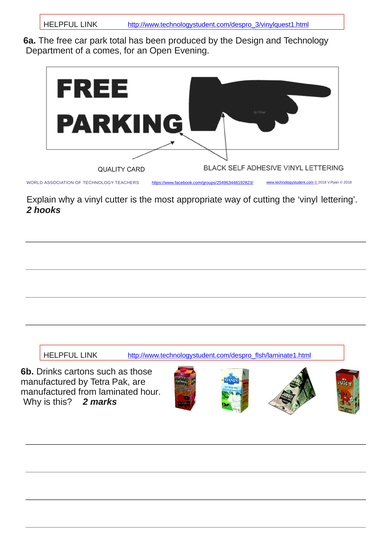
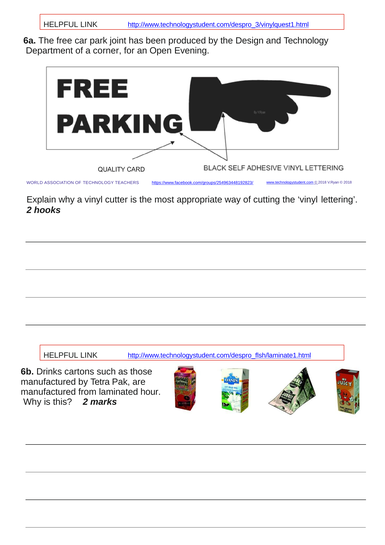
total: total -> joint (118, 41)
comes: comes -> corner (107, 51)
